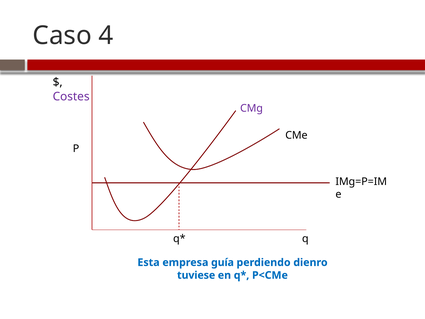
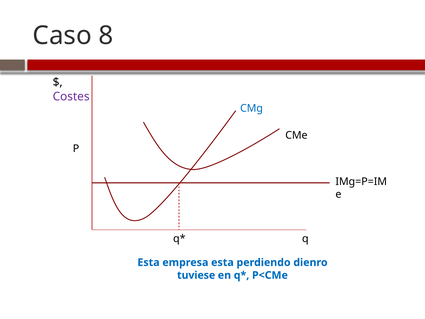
4: 4 -> 8 (106, 35)
CMg colour: purple -> blue (252, 108)
empresa guía: guía -> esta (222, 262)
